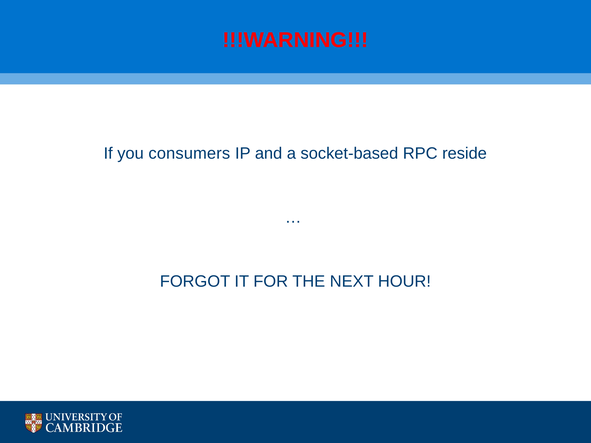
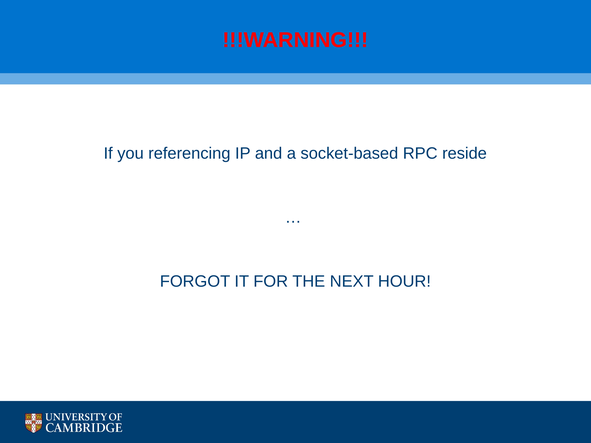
consumers: consumers -> referencing (189, 153)
